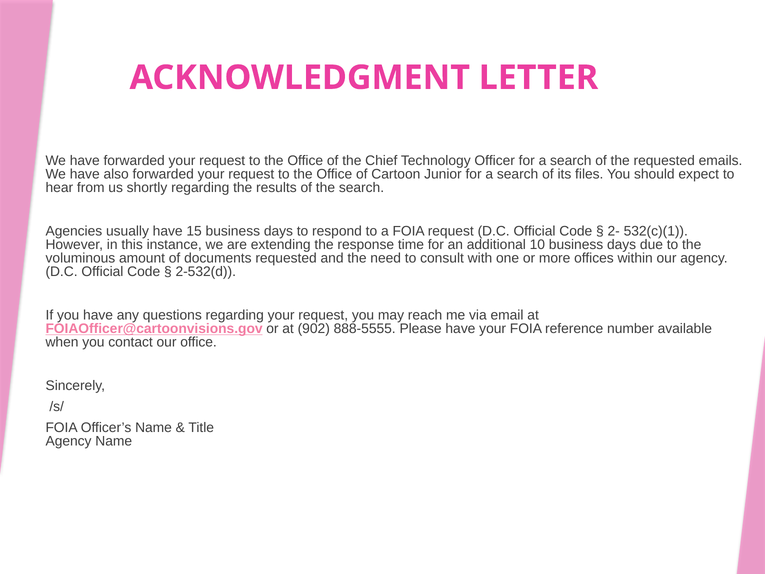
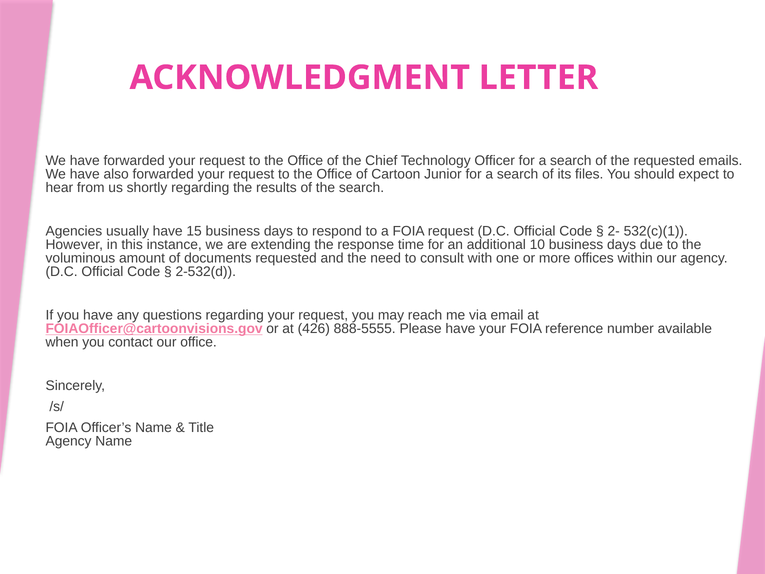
902: 902 -> 426 (314, 328)
